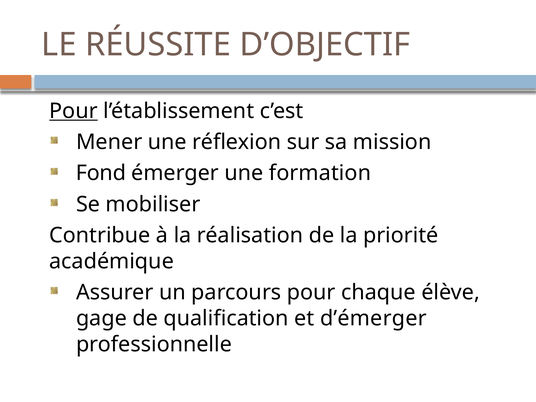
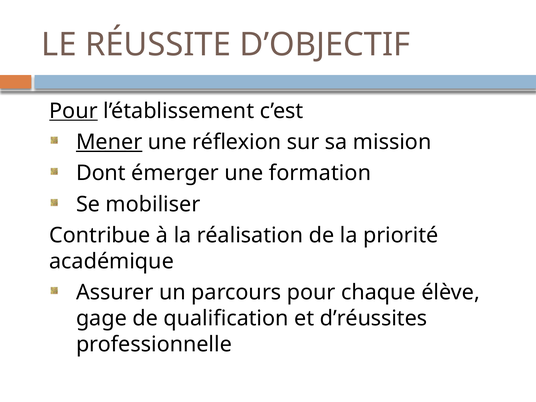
Mener underline: none -> present (109, 142)
Fond: Fond -> Dont (101, 173)
d’émerger: d’émerger -> d’réussites (373, 318)
